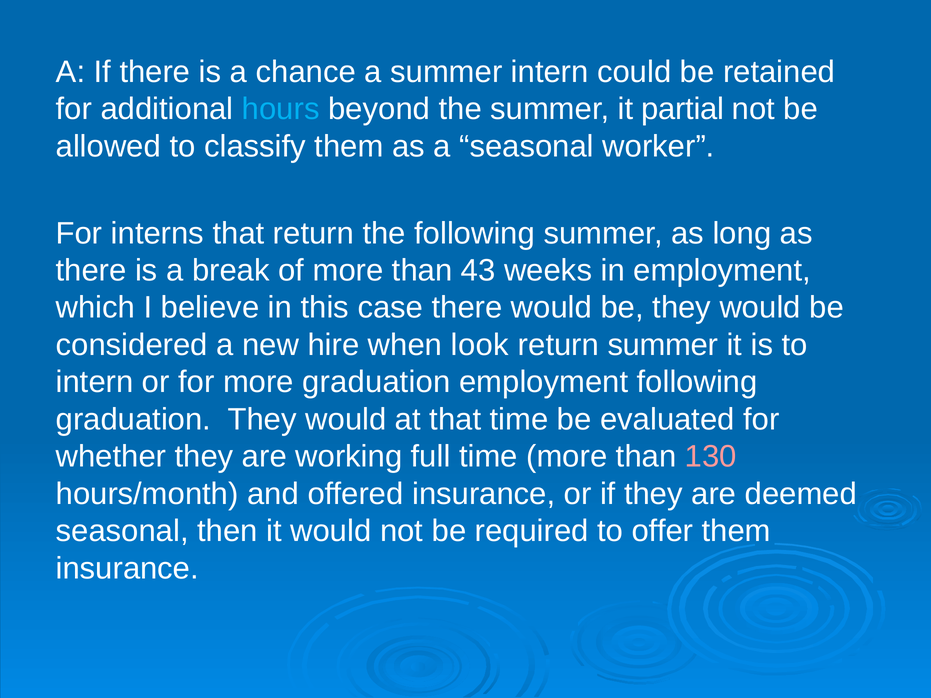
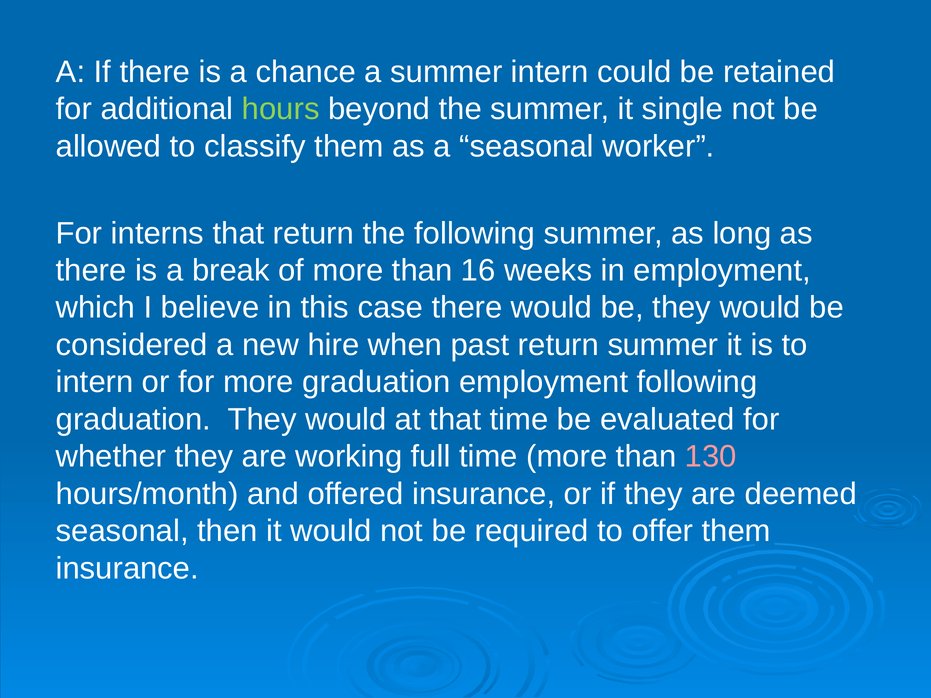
hours colour: light blue -> light green (281, 109)
partial: partial -> single (683, 109)
43: 43 -> 16 (478, 271)
look: look -> past (480, 345)
